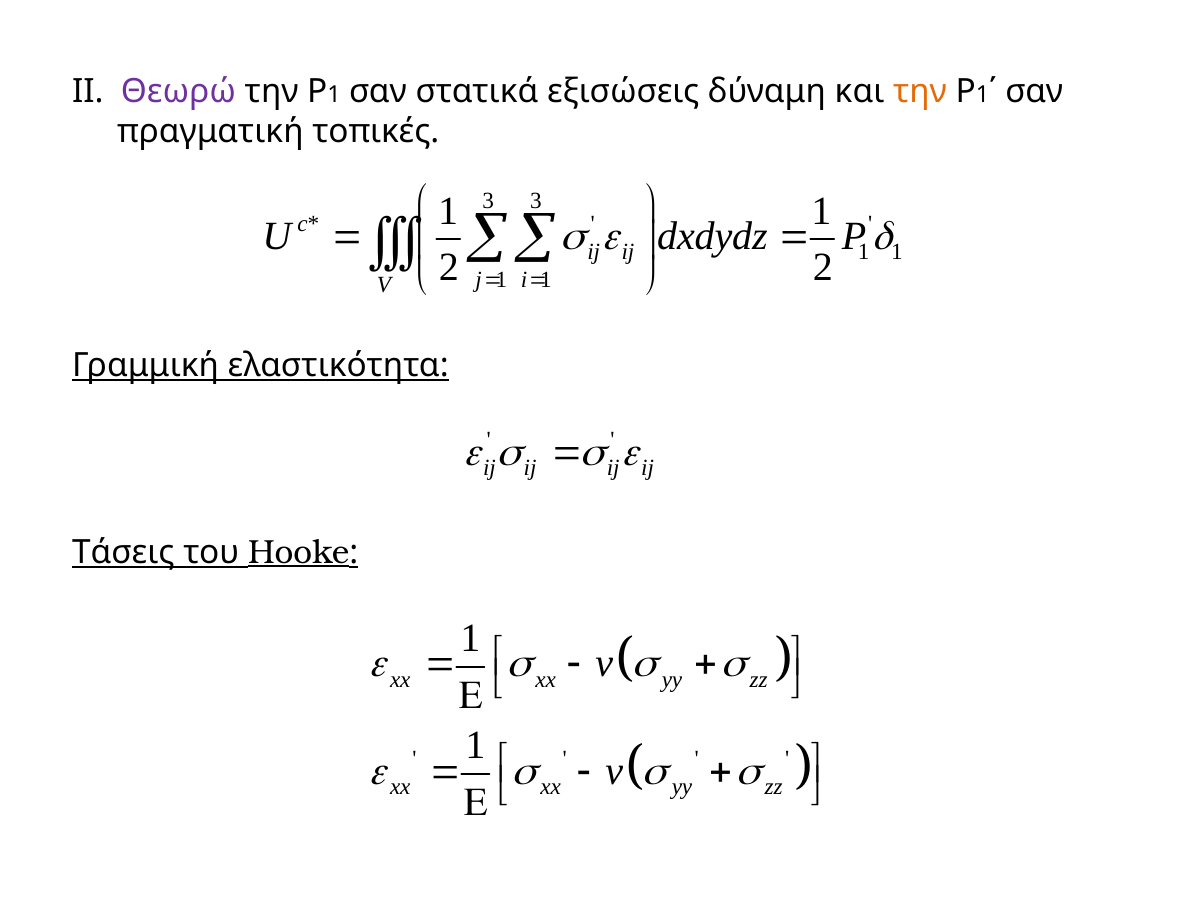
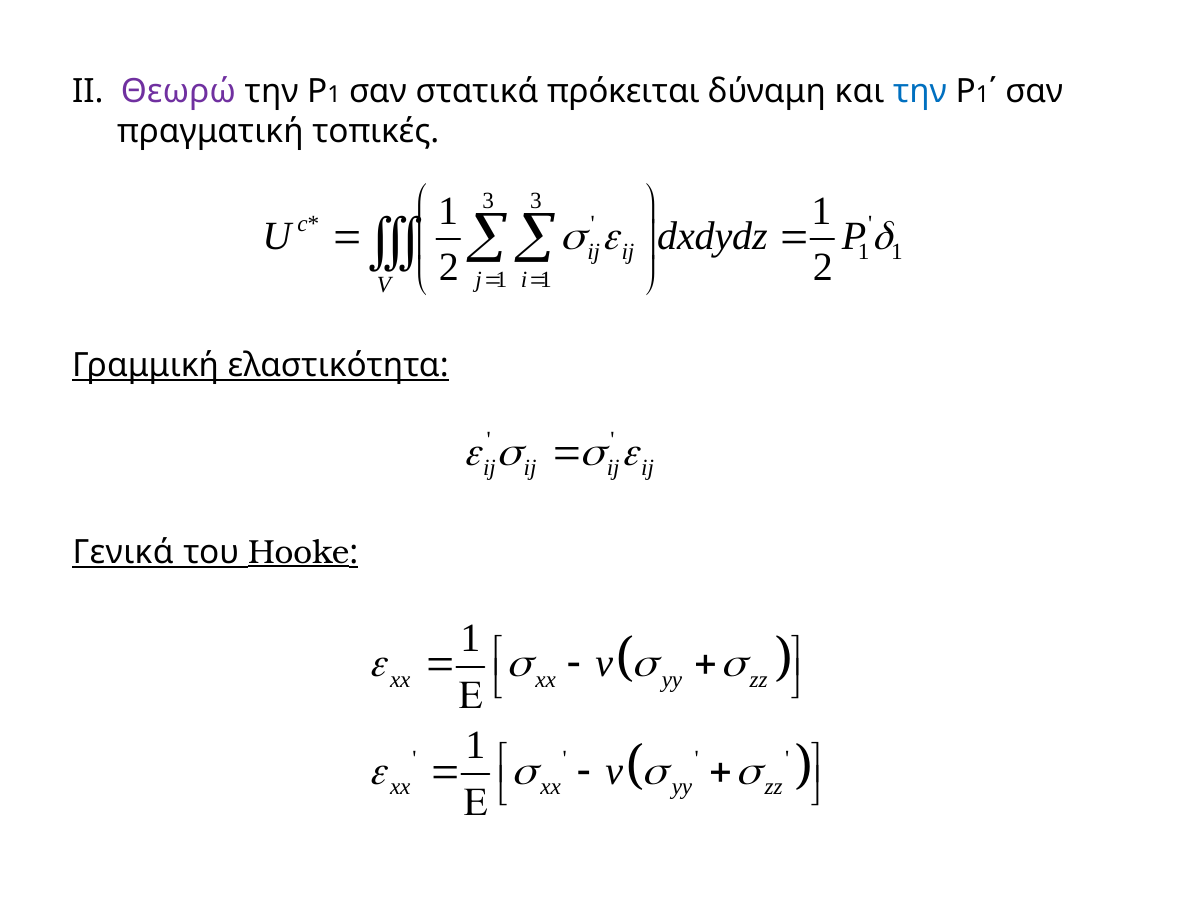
εξισώσεις: εξισώσεις -> πρόκειται (623, 91)
την colour: orange -> blue (920, 91)
Τάσεις: Τάσεις -> Γενικά (123, 552)
